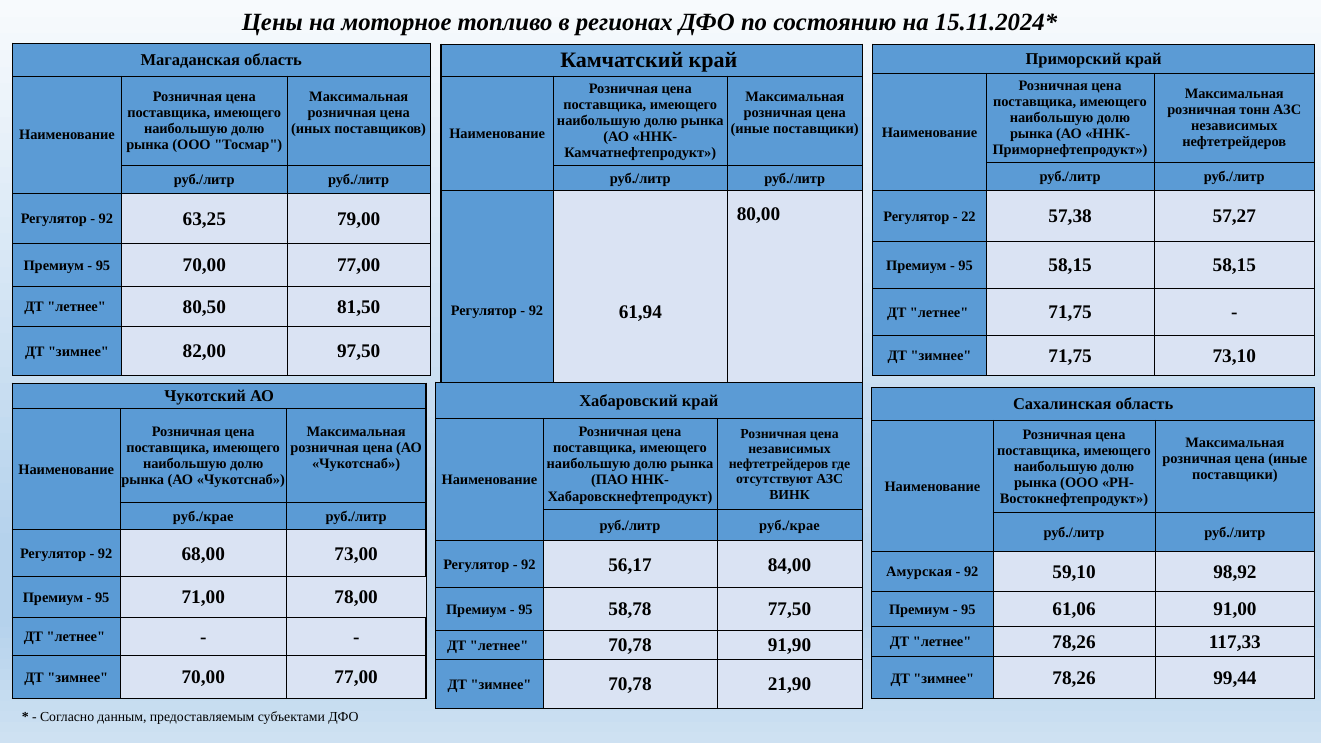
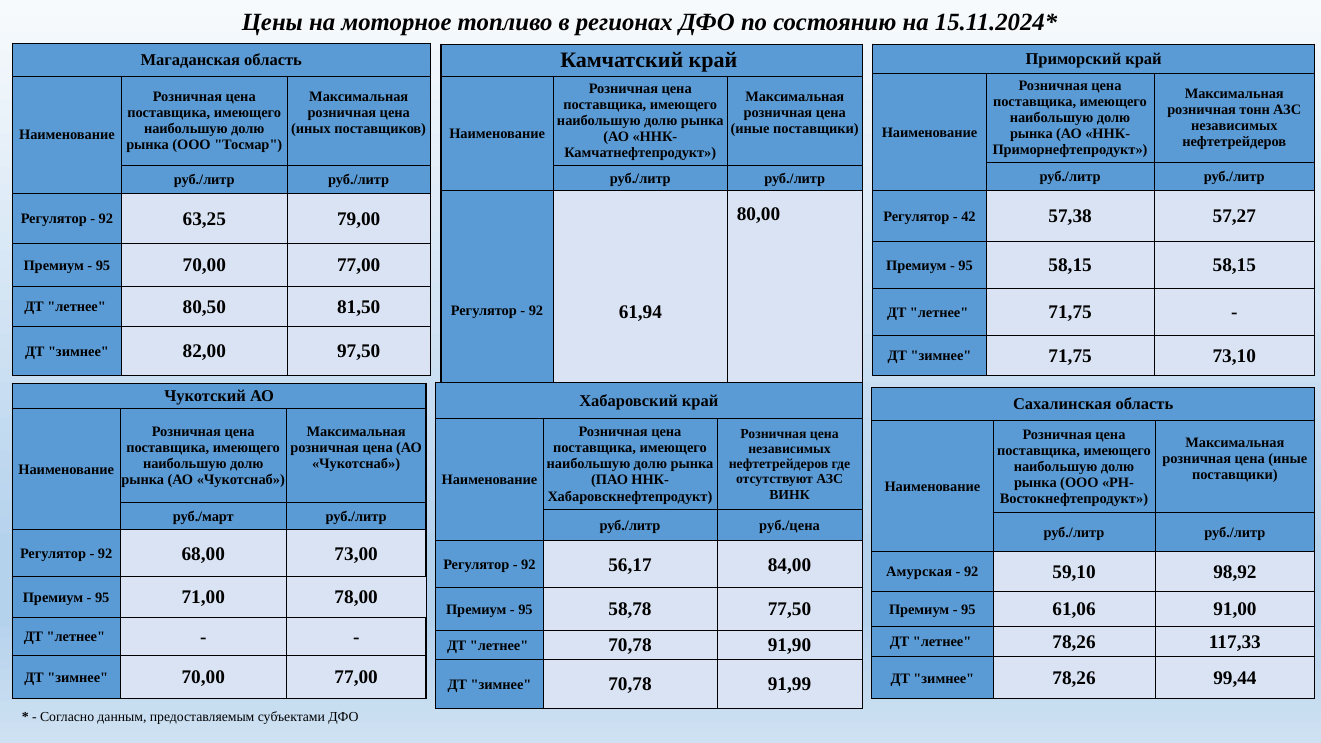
22: 22 -> 42 (968, 216)
руб./крае: руб./крае -> руб./март (203, 517)
руб./литр руб./крае: руб./крае -> руб./цена (789, 525)
21,90: 21,90 -> 91,99 (789, 685)
